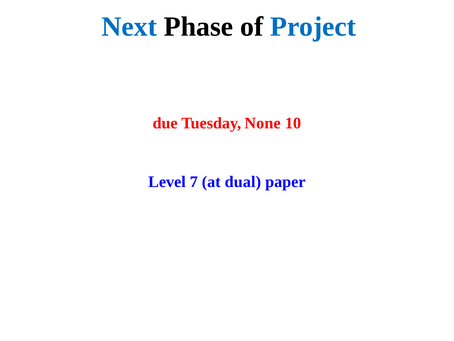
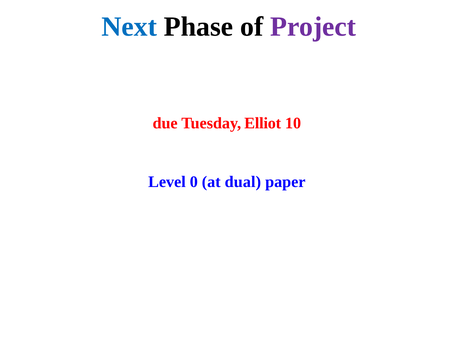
Project colour: blue -> purple (313, 27)
None: None -> Elliot (263, 123)
7: 7 -> 0 (194, 182)
